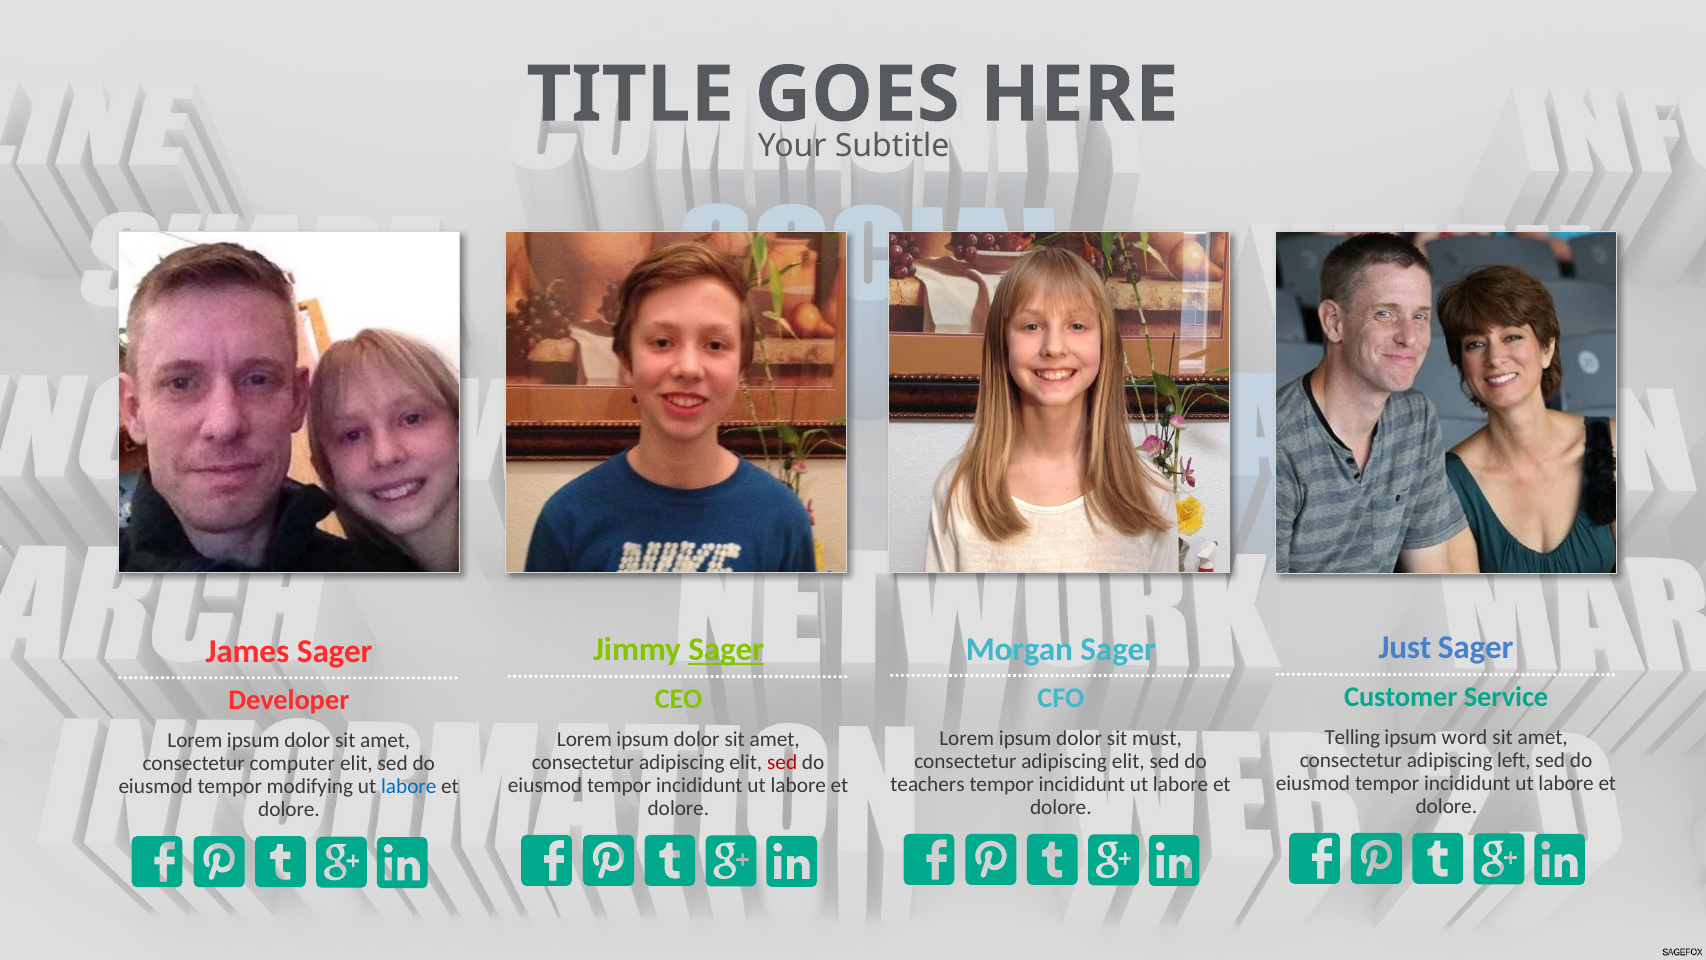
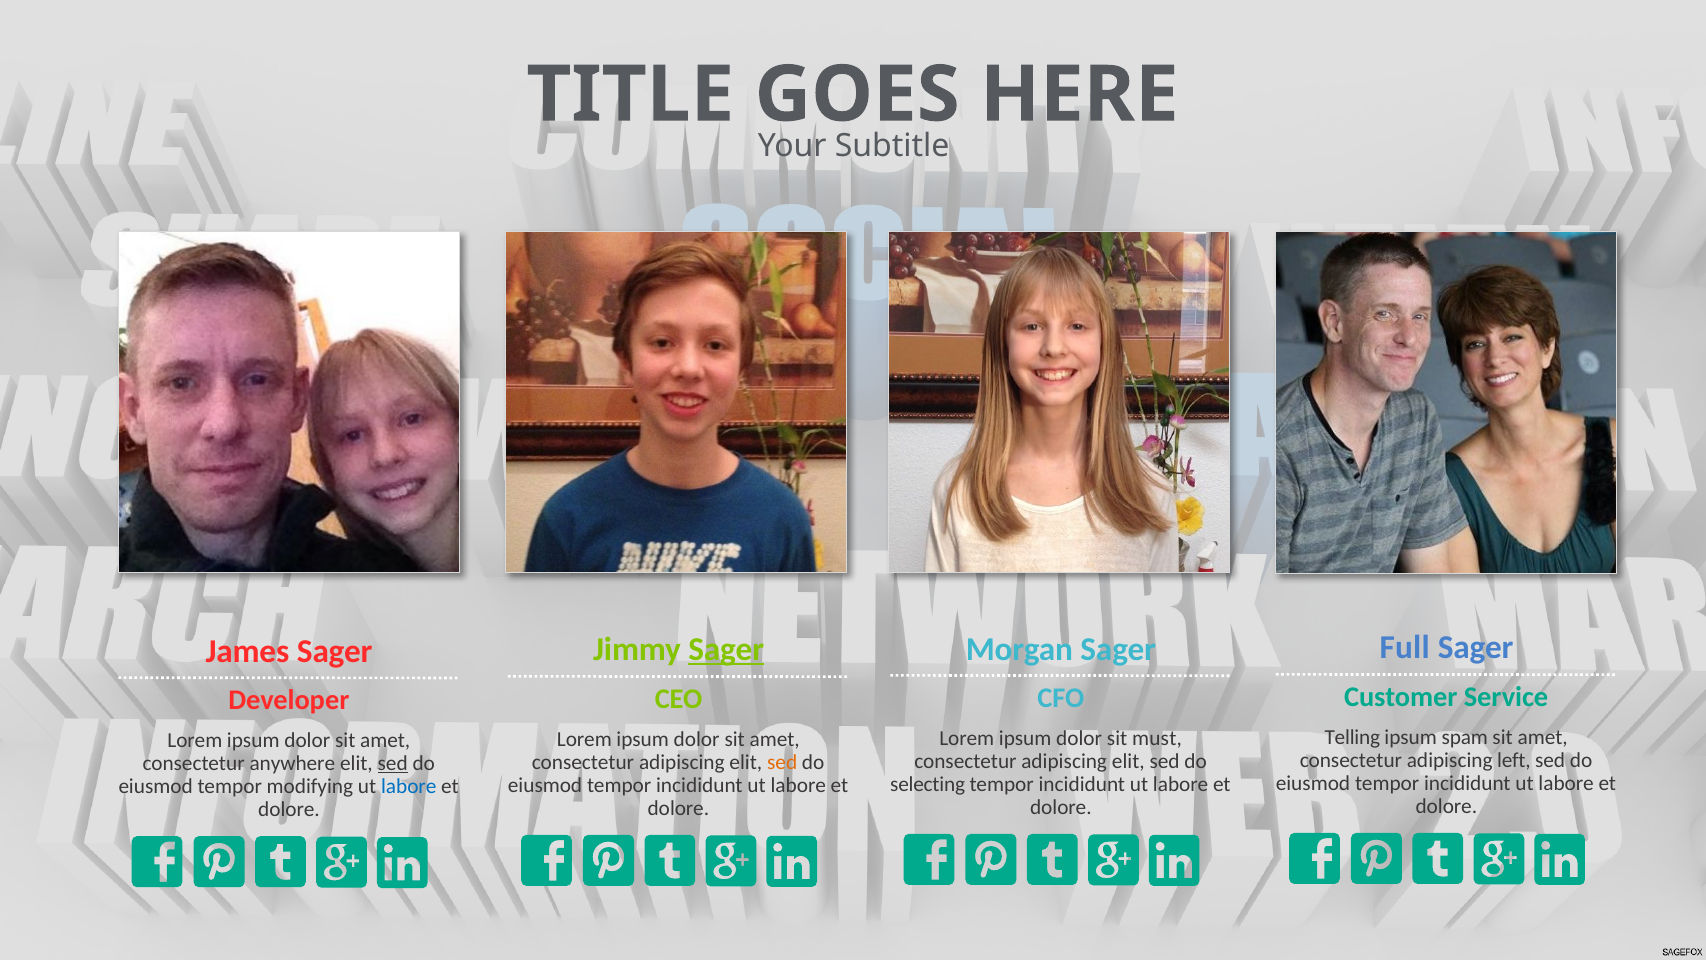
Just: Just -> Full (1405, 648)
word: word -> spam (1465, 737)
sed colour: red -> orange (782, 762)
computer: computer -> anywhere (292, 763)
sed underline: none -> present (393, 763)
teachers: teachers -> selecting (928, 784)
